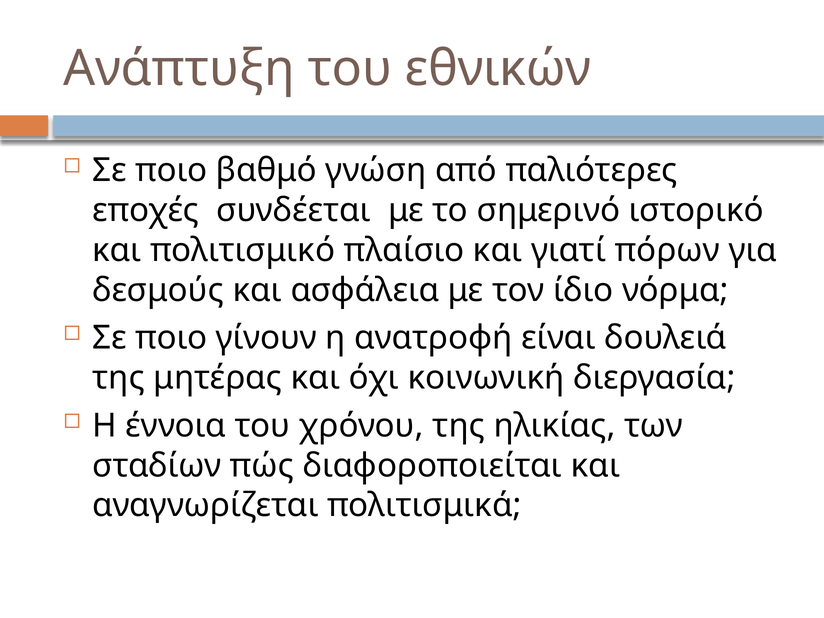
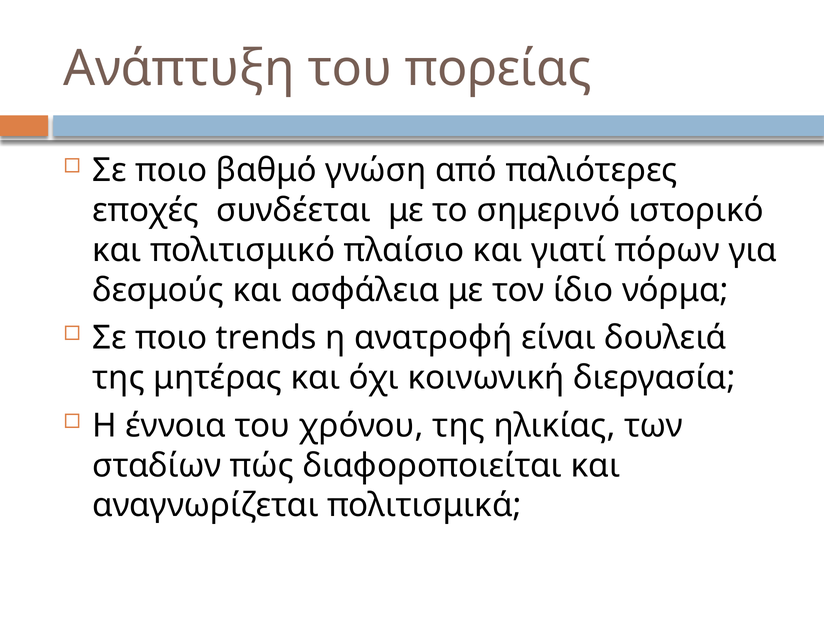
εθνικών: εθνικών -> πορείας (498, 69)
γίνουν: γίνουν -> trends (266, 338)
